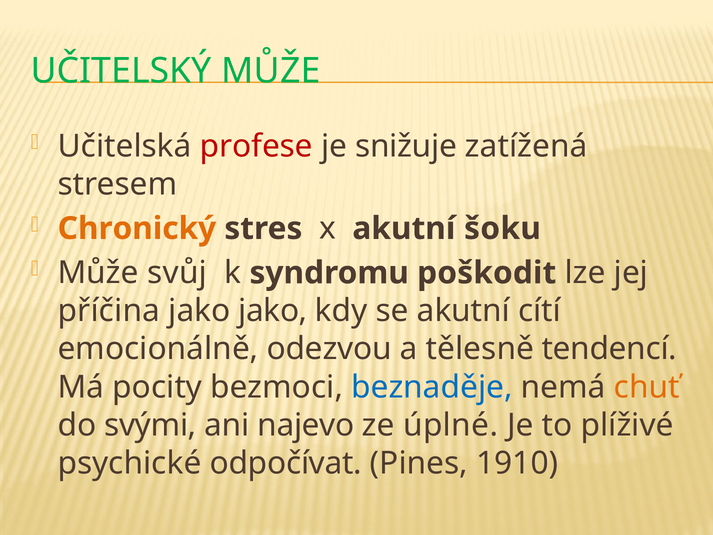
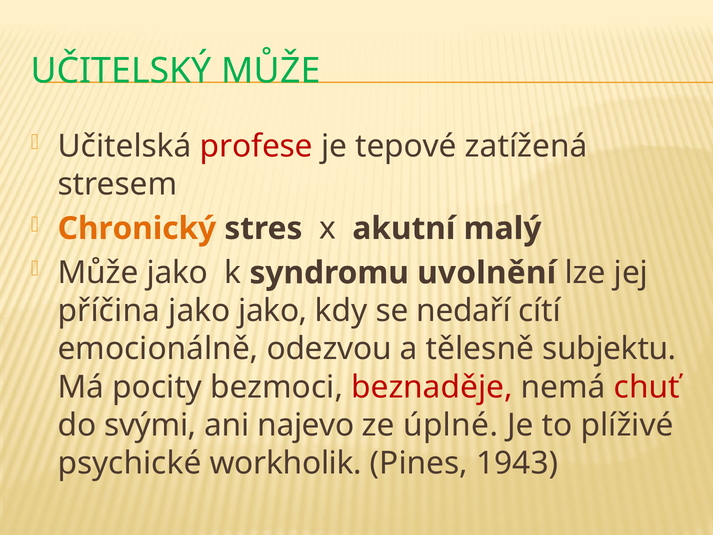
snižuje: snižuje -> tepové (406, 146)
šoku: šoku -> malý (503, 228)
Může svůj: svůj -> jako (177, 273)
poškodit: poškodit -> uvolnění (487, 273)
se akutní: akutní -> nedaří (464, 311)
tendencí: tendencí -> subjektu (609, 349)
beznaděje colour: blue -> red (432, 387)
chuť colour: orange -> red (647, 387)
odpočívat: odpočívat -> workholik (286, 463)
1910: 1910 -> 1943 (517, 463)
